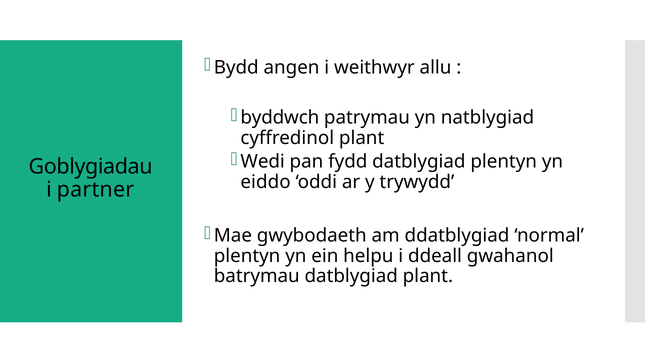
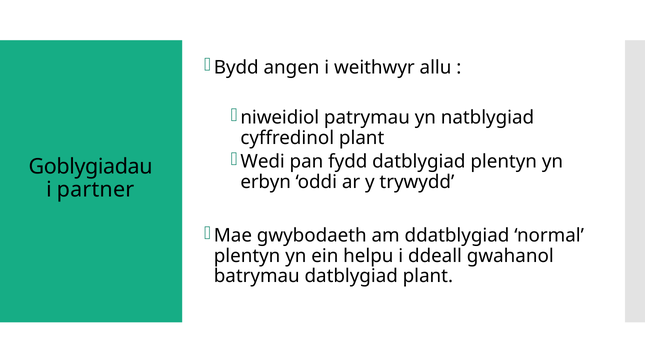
byddwch: byddwch -> niweidiol (280, 118)
eiddo: eiddo -> erbyn (266, 182)
